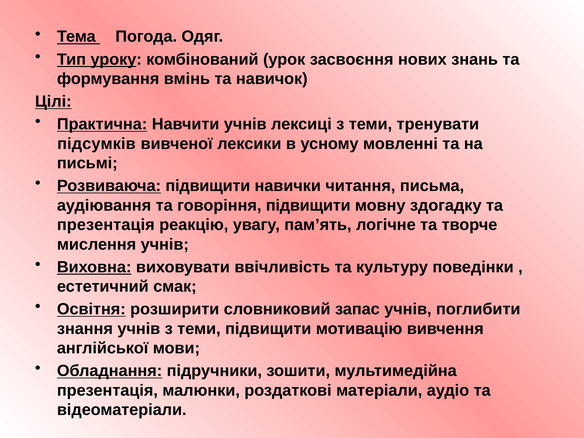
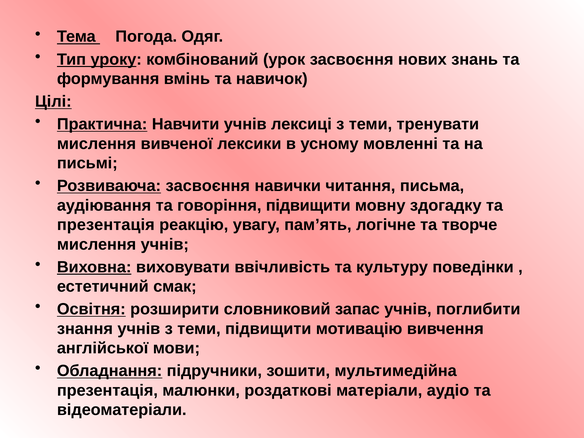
підсумків: підсумків -> мислення (97, 144)
Розвиваюча підвищити: підвищити -> засвоєння (208, 186)
